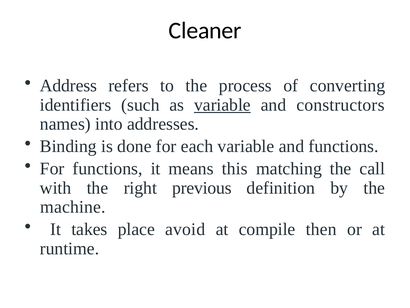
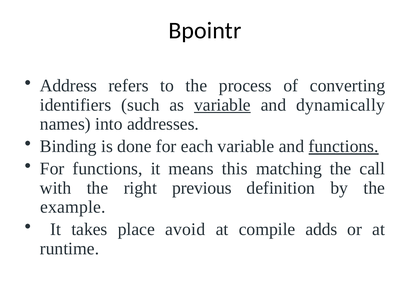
Cleaner: Cleaner -> Bpointr (205, 30)
constructors: constructors -> dynamically (341, 105)
functions underline: none -> present (344, 146)
machine: machine -> example (73, 207)
then: then -> adds (321, 229)
